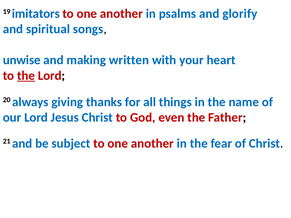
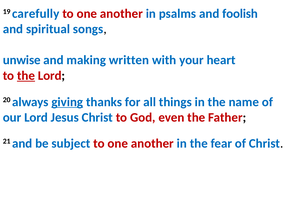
imitators: imitators -> carefully (36, 14)
glorify: glorify -> foolish (240, 14)
giving underline: none -> present (67, 102)
